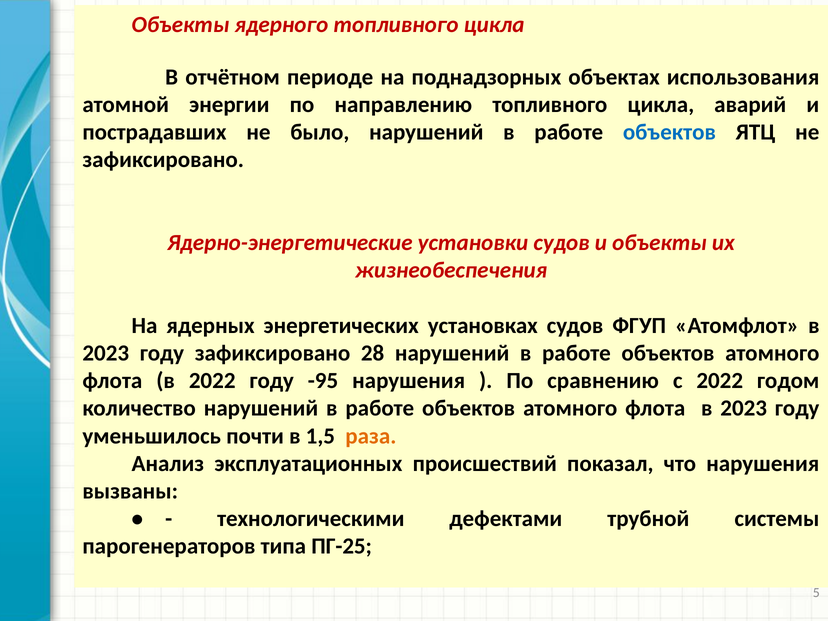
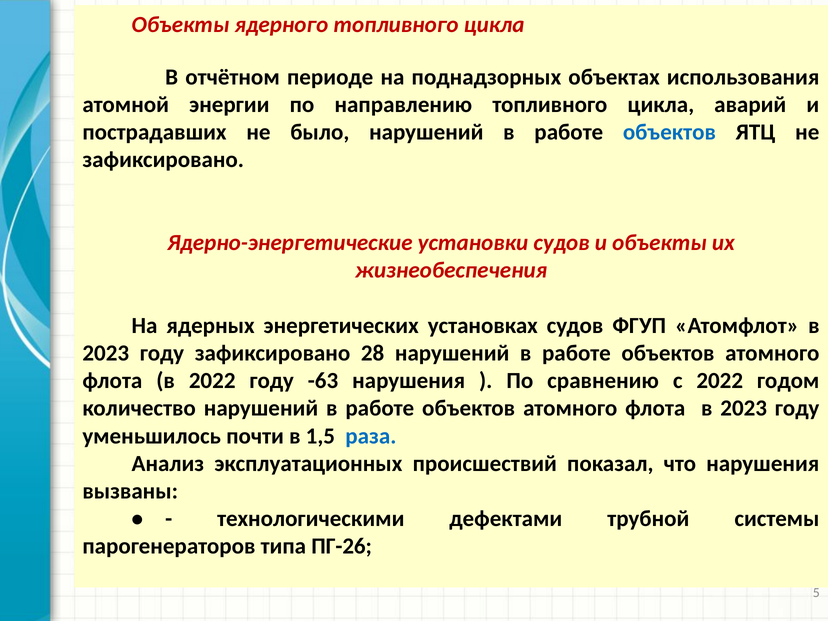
-95: -95 -> -63 (323, 381)
раза colour: orange -> blue (371, 436)
ПГ-25: ПГ-25 -> ПГ-26 (342, 546)
